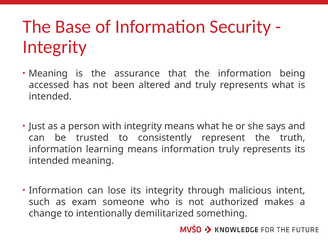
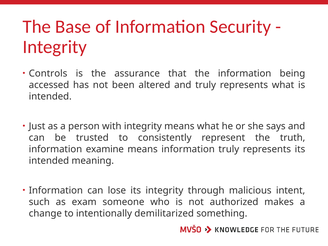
Meaning: Meaning -> Controls (48, 74)
learning: learning -> examine (105, 149)
